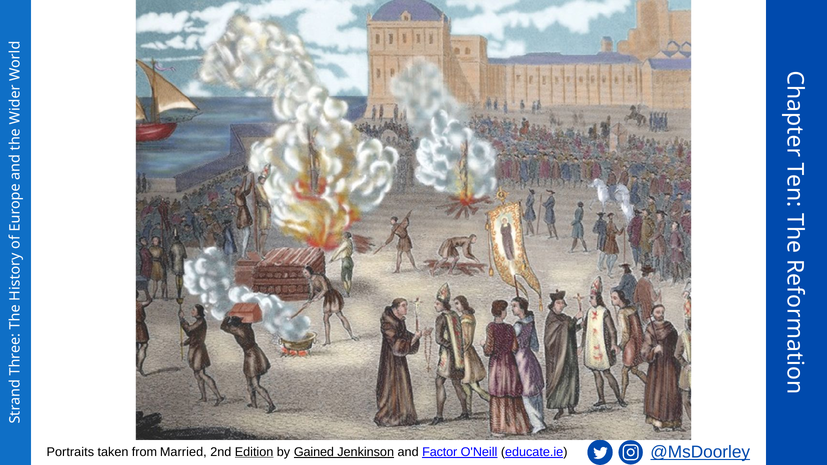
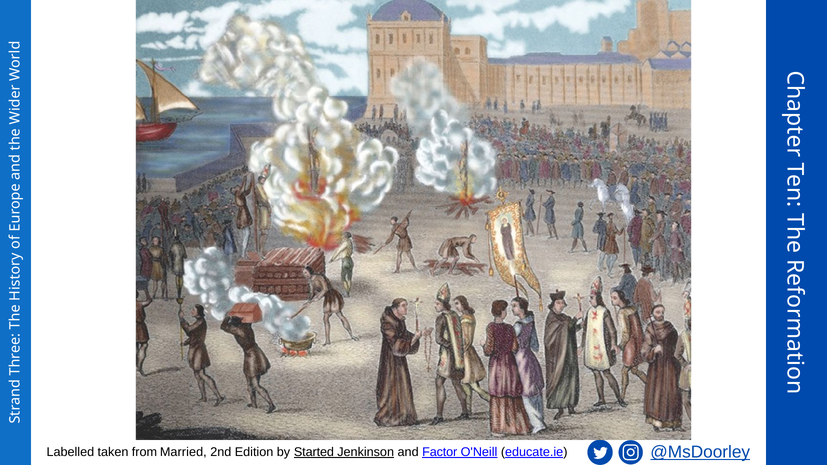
Portraits: Portraits -> Labelled (70, 452)
Edition underline: present -> none (254, 452)
Gained: Gained -> Started (314, 452)
